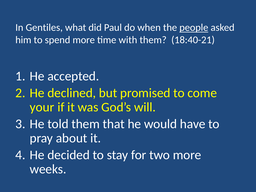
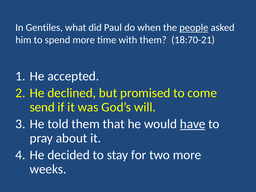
18:40-21: 18:40-21 -> 18:70-21 (193, 40)
your: your -> send (42, 107)
have underline: none -> present (193, 124)
